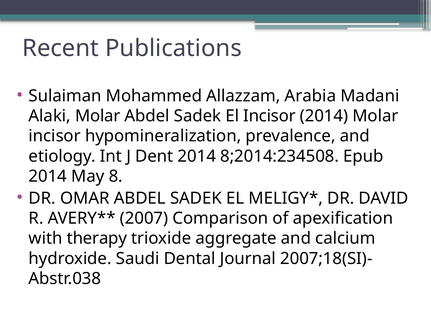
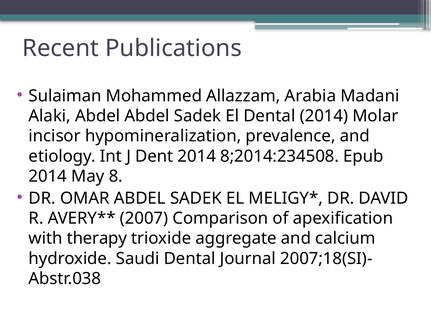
Alaki Molar: Molar -> Abdel (98, 116)
El Incisor: Incisor -> Dental (269, 116)
